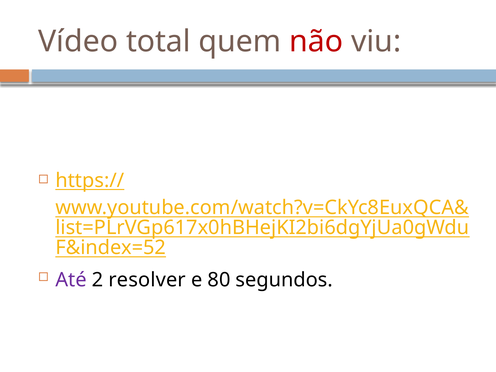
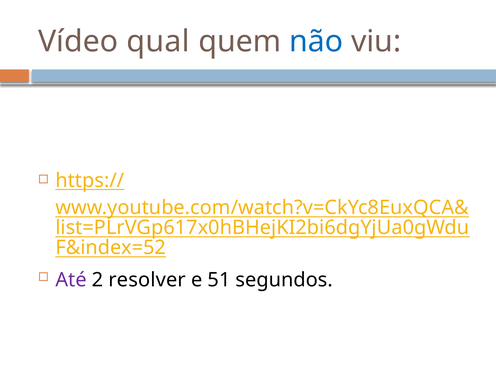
total: total -> qual (158, 41)
não colour: red -> blue (316, 41)
80: 80 -> 51 (219, 280)
